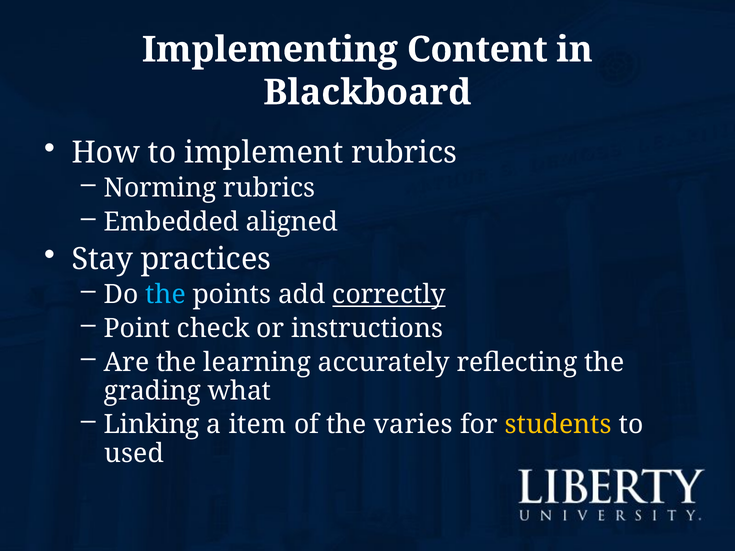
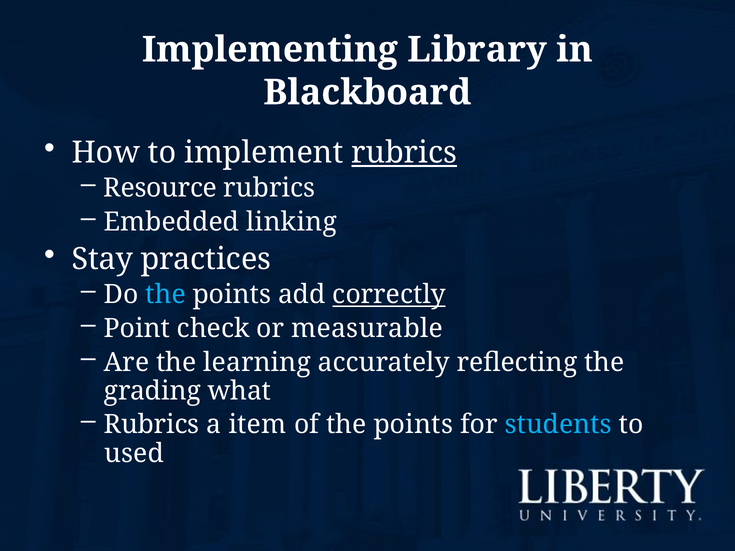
Content: Content -> Library (477, 50)
rubrics underline: none -> present (404, 153)
Norming: Norming -> Resource (160, 188)
aligned: aligned -> linking (292, 222)
instructions: instructions -> measurable (367, 329)
Linking: Linking -> Rubrics (152, 425)
of the varies: varies -> points (413, 425)
students colour: yellow -> light blue (558, 425)
